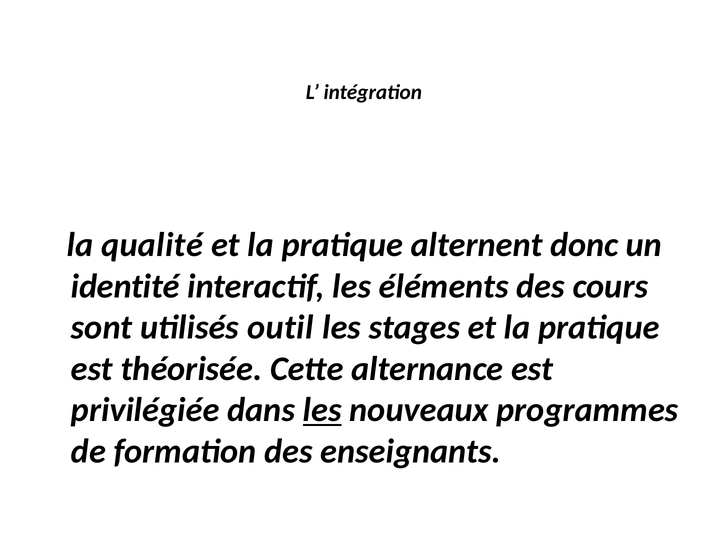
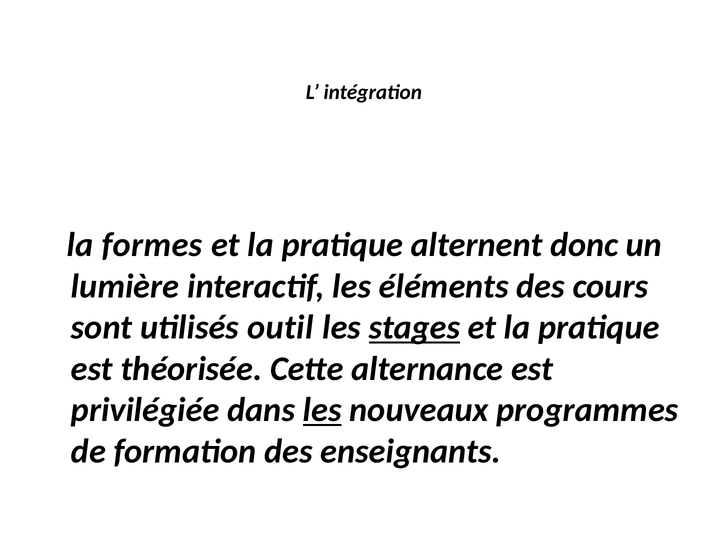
qualité: qualité -> formes (152, 245)
identité: identité -> lumière (125, 286)
stages underline: none -> present (414, 328)
